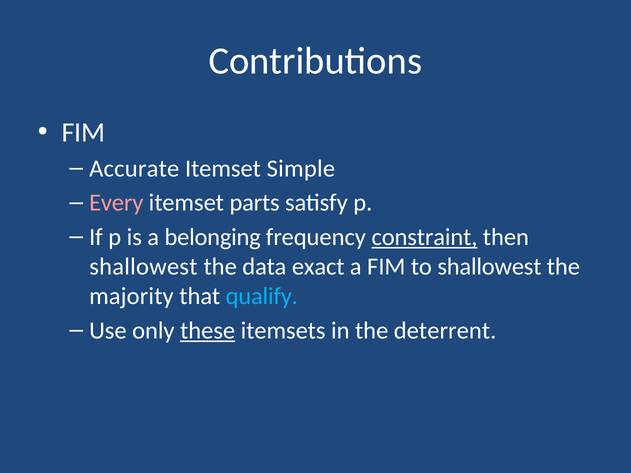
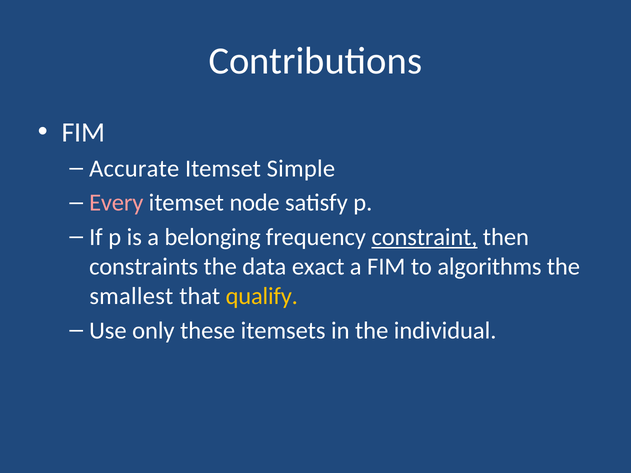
parts: parts -> node (255, 203)
shallowest: shallowest -> constraints (144, 267)
to shallowest: shallowest -> algorithms (489, 267)
majority: majority -> smallest (131, 296)
qualify colour: light blue -> yellow (262, 296)
these underline: present -> none (208, 331)
deterrent: deterrent -> individual (445, 331)
